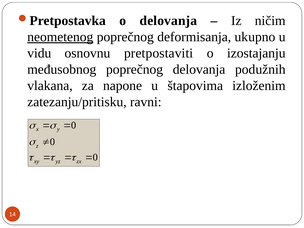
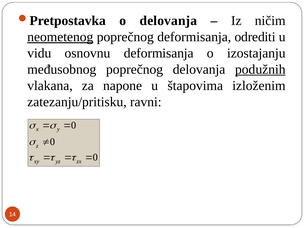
ukupno: ukupno -> odrediti (255, 37)
osnovnu pretpostaviti: pretpostaviti -> deformisanja (159, 53)
podužnih underline: none -> present (260, 69)
